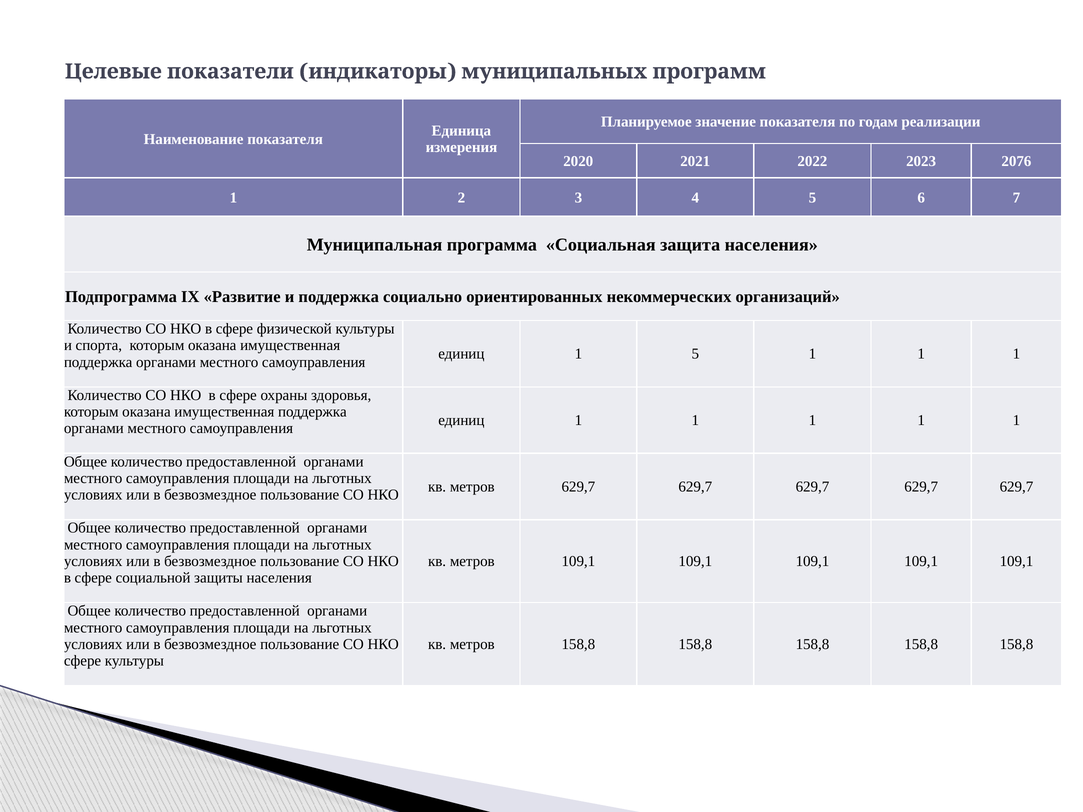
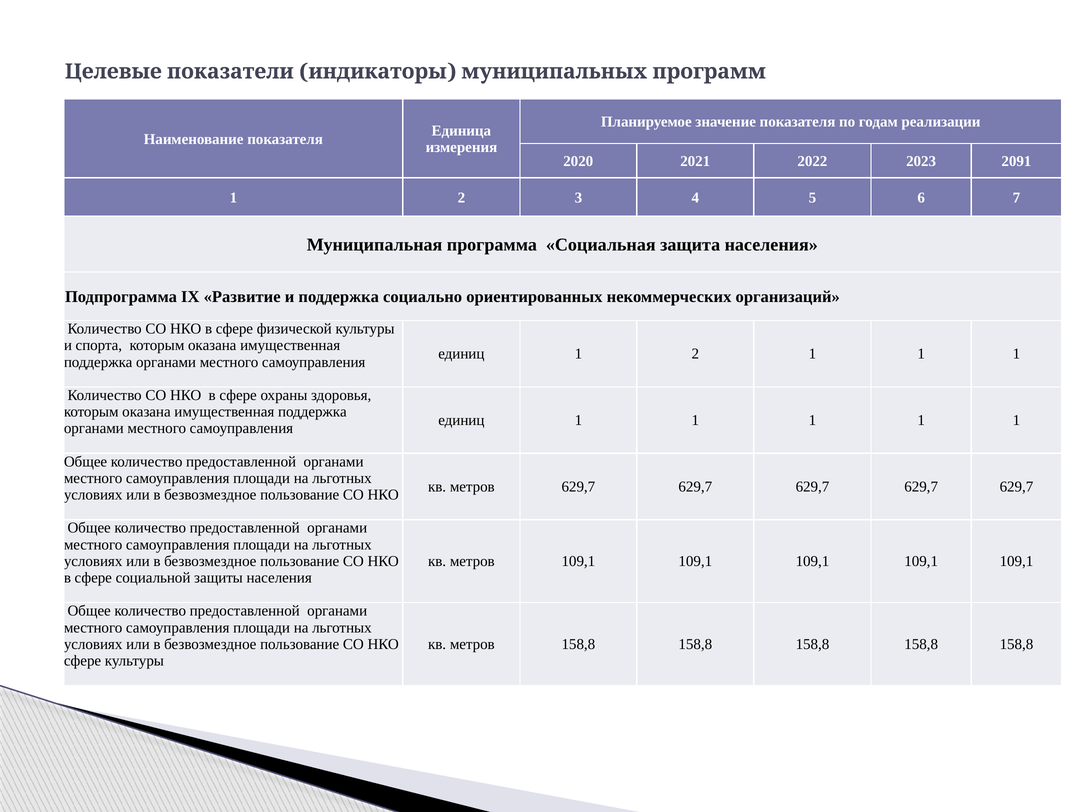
2076: 2076 -> 2091 (1016, 161)
единиц 1 5: 5 -> 2 (695, 354)
